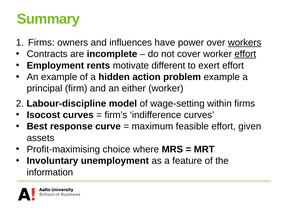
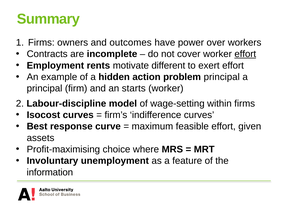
influences: influences -> outcomes (131, 43)
workers underline: present -> none (245, 43)
problem example: example -> principal (222, 77)
either: either -> starts (134, 89)
